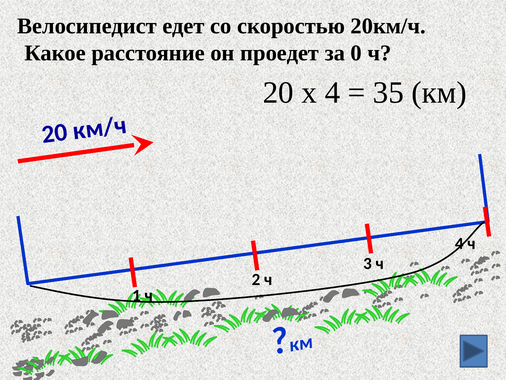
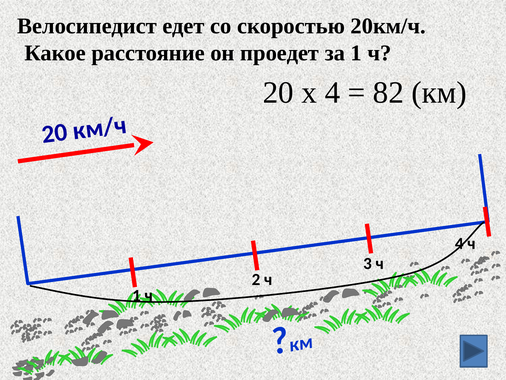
за 0: 0 -> 1 (356, 53)
35: 35 -> 82 (388, 93)
